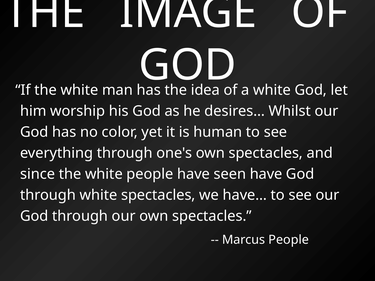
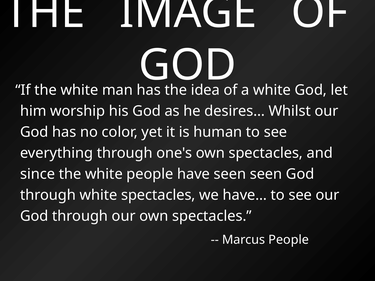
seen have: have -> seen (266, 174)
